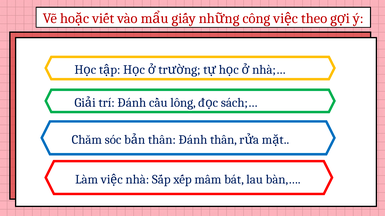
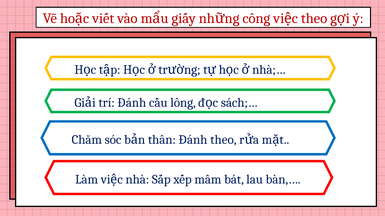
Đánh thân: thân -> theo (223, 140)
